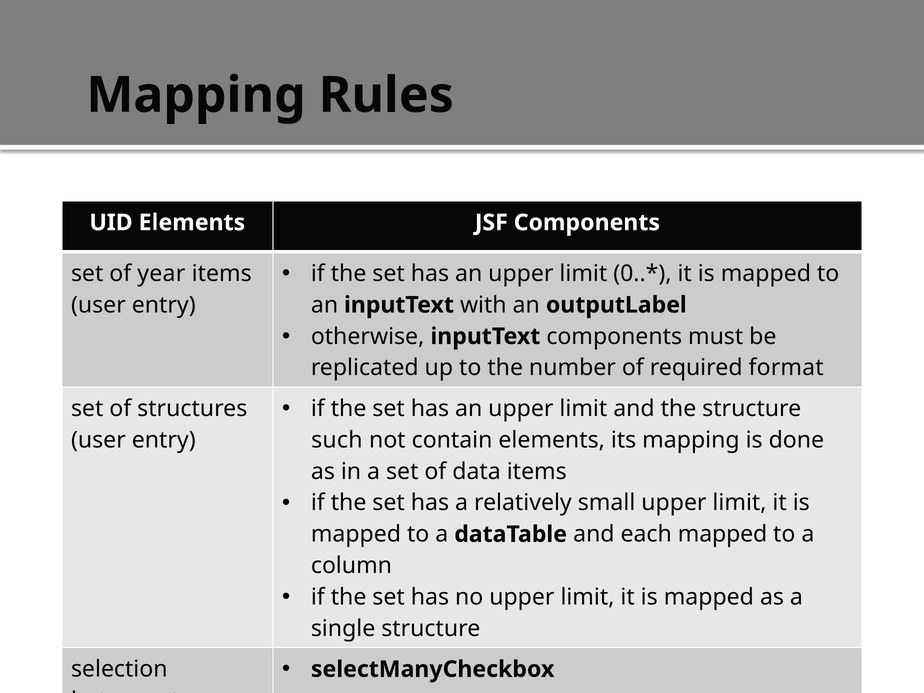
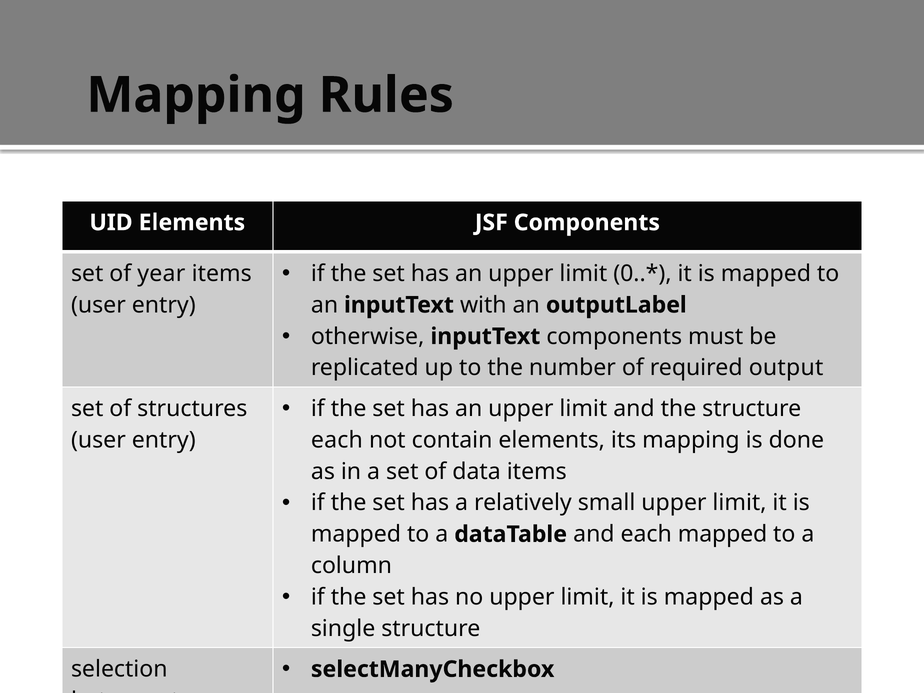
format: format -> output (786, 368)
such: such -> each (337, 440)
